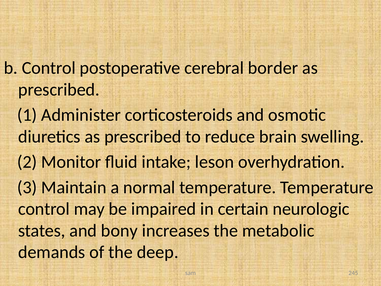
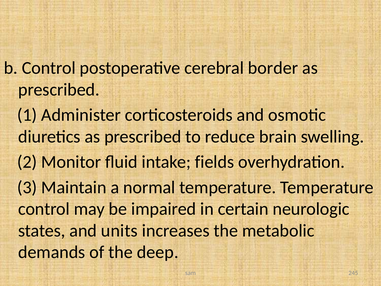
leson: leson -> fields (214, 162)
bony: bony -> units (119, 230)
